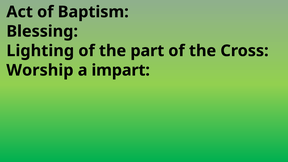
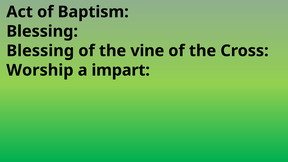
Lighting: Lighting -> Blessing (40, 51)
part: part -> vine (147, 51)
